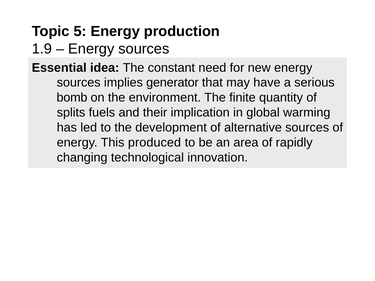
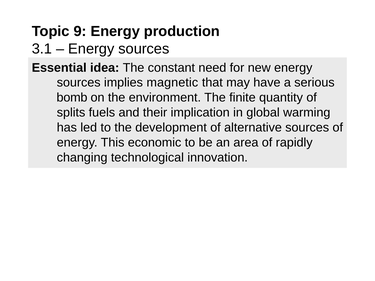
5: 5 -> 9 (80, 31)
1.9: 1.9 -> 3.1 (42, 49)
generator: generator -> magnetic (172, 83)
produced: produced -> economic (155, 143)
